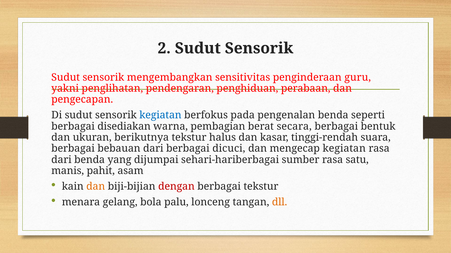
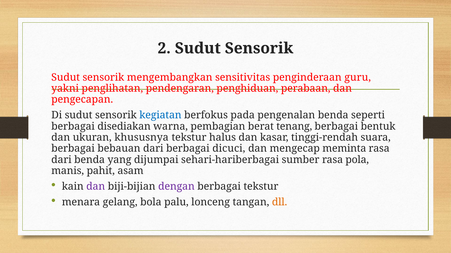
secara: secara -> tenang (294, 127)
berikutnya: berikutnya -> khususnya (142, 138)
mengecap kegiatan: kegiatan -> meminta (344, 149)
satu: satu -> pola (357, 160)
dan colour: orange -> purple (96, 187)
dengan colour: red -> purple (176, 187)
